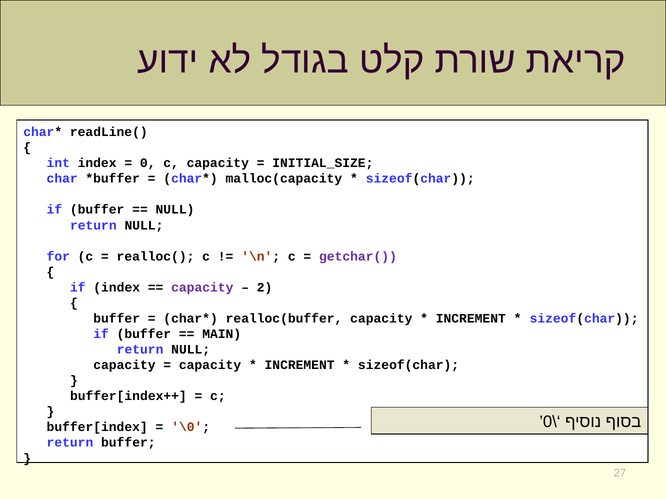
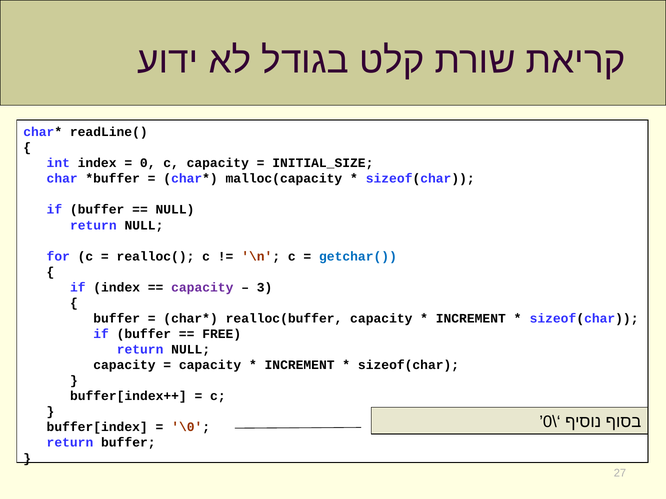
getchar( colour: purple -> blue (358, 257)
2: 2 -> 3 (265, 288)
MAIN: MAIN -> FREE (222, 334)
